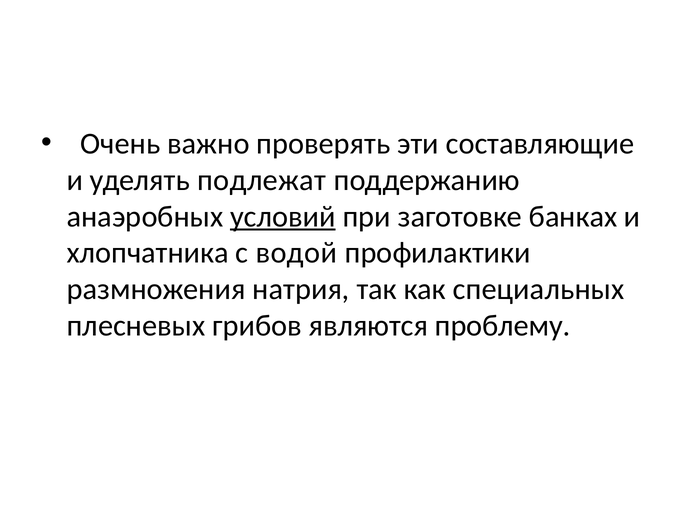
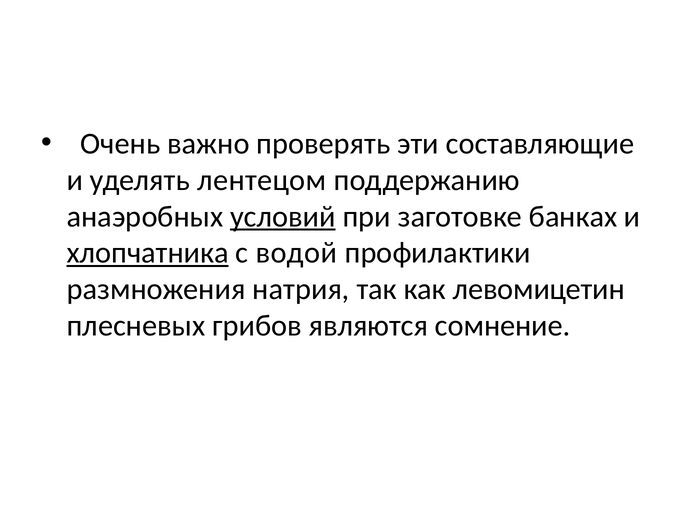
подлежат: подлежат -> лентецом (262, 180)
хлопчатника underline: none -> present (148, 253)
специальных: специальных -> левомицетин (539, 289)
проблему: проблему -> сомнение (503, 326)
